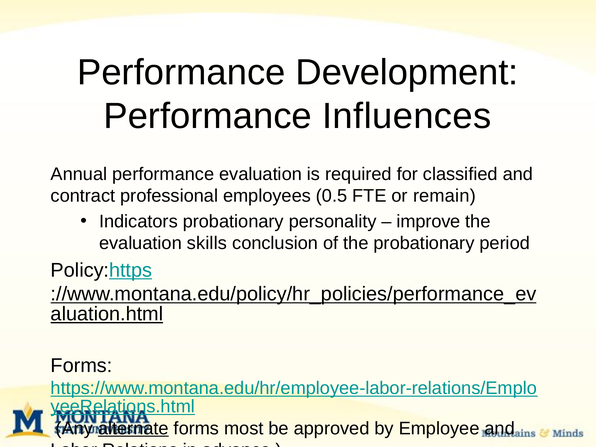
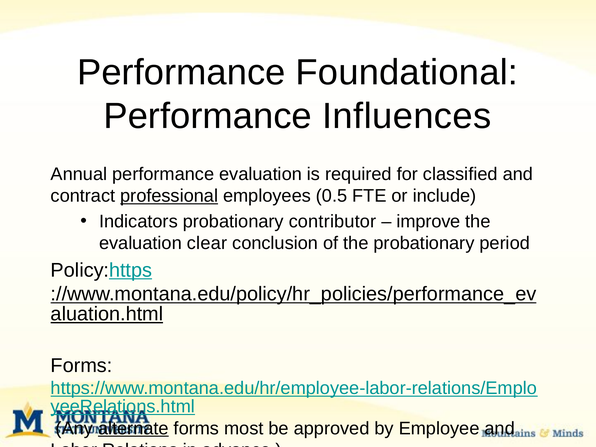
Development: Development -> Foundational (407, 73)
professional underline: none -> present (169, 196)
remain: remain -> include (445, 196)
personality: personality -> contributor (333, 221)
skills: skills -> clear (207, 243)
